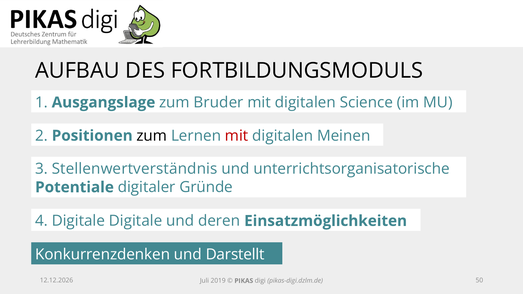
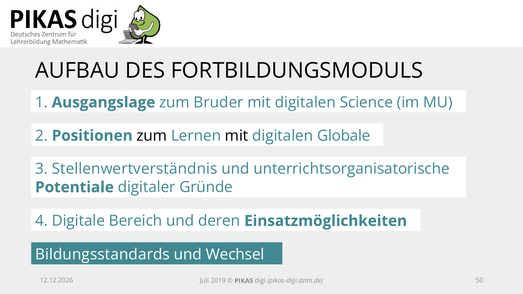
mit colour: red -> black (237, 136)
Meinen: Meinen -> Globale (344, 136)
Digitale Digitale: Digitale -> Bereich (136, 221)
Konkurrenzdenken: Konkurrenzdenken -> Bildungsstandards (102, 255)
Darstellt: Darstellt -> Wechsel (235, 255)
